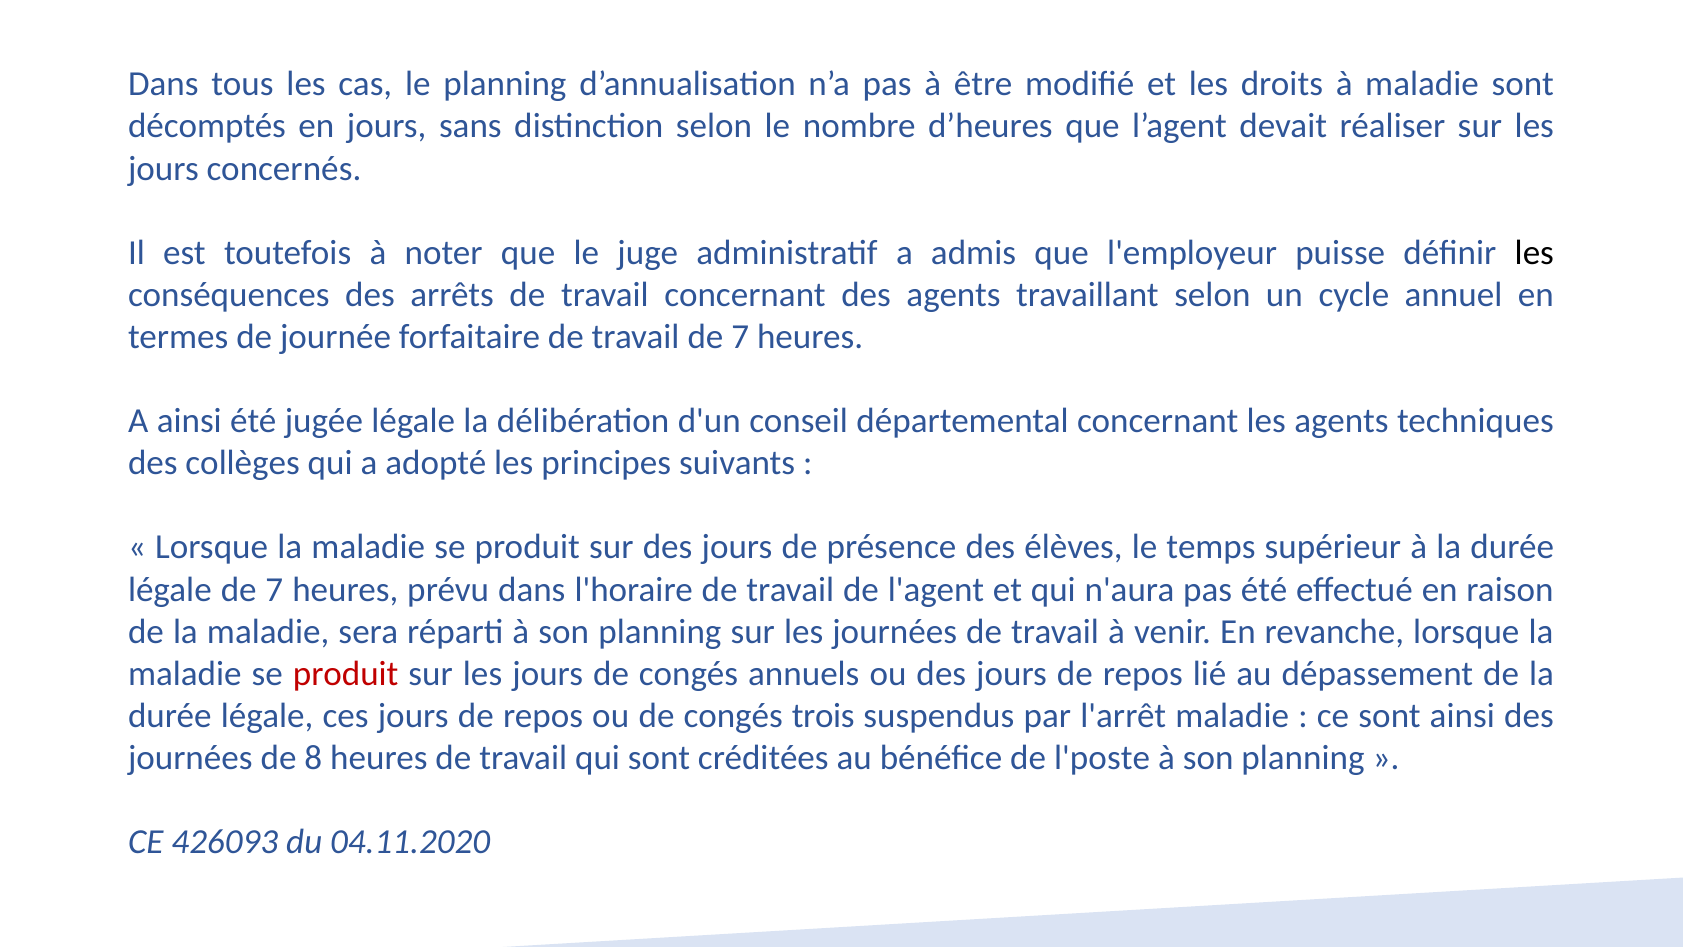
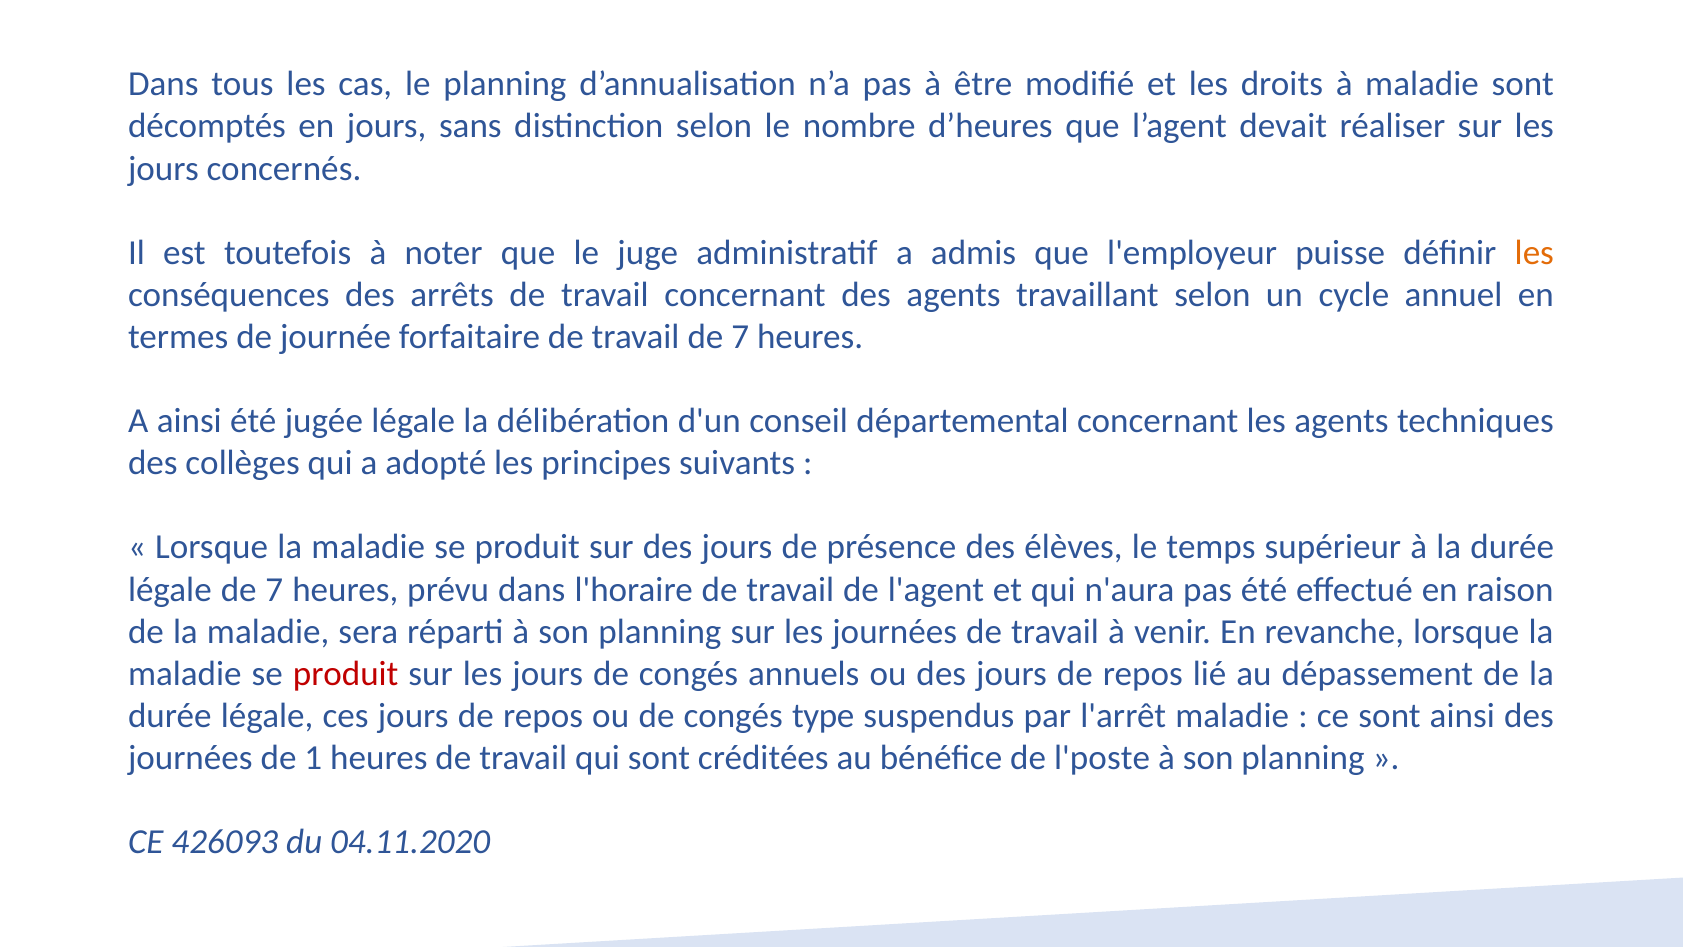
les colour: black -> orange (1534, 253)
trois: trois -> type (823, 716)
8: 8 -> 1 (313, 758)
